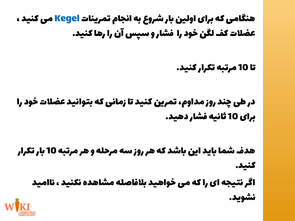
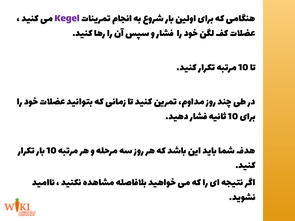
Kegel colour: blue -> purple (67, 18)
